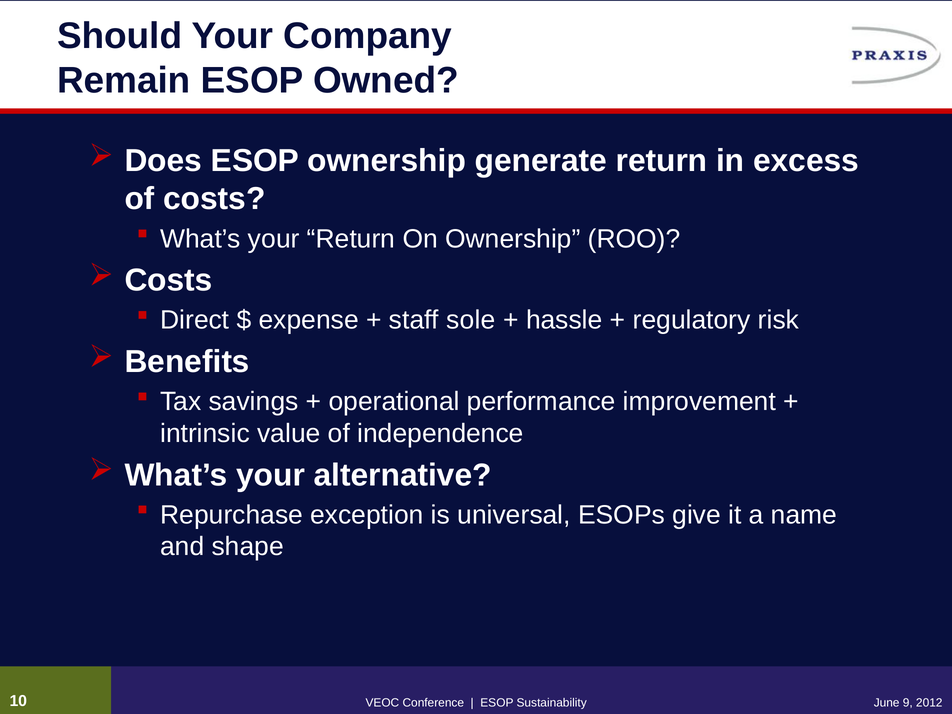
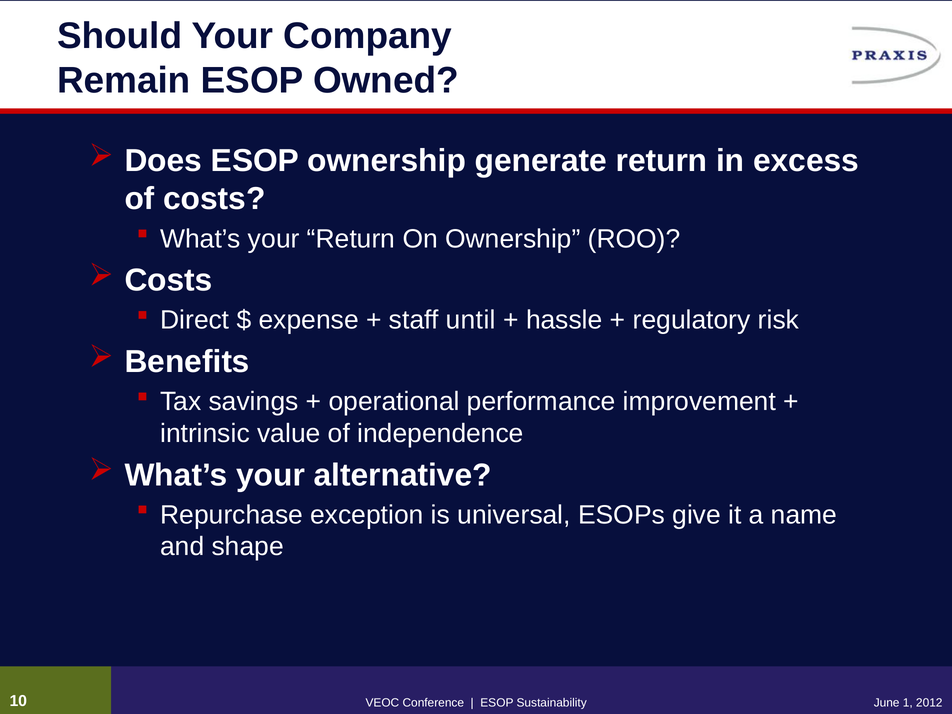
sole: sole -> until (471, 320)
9: 9 -> 1 (908, 703)
